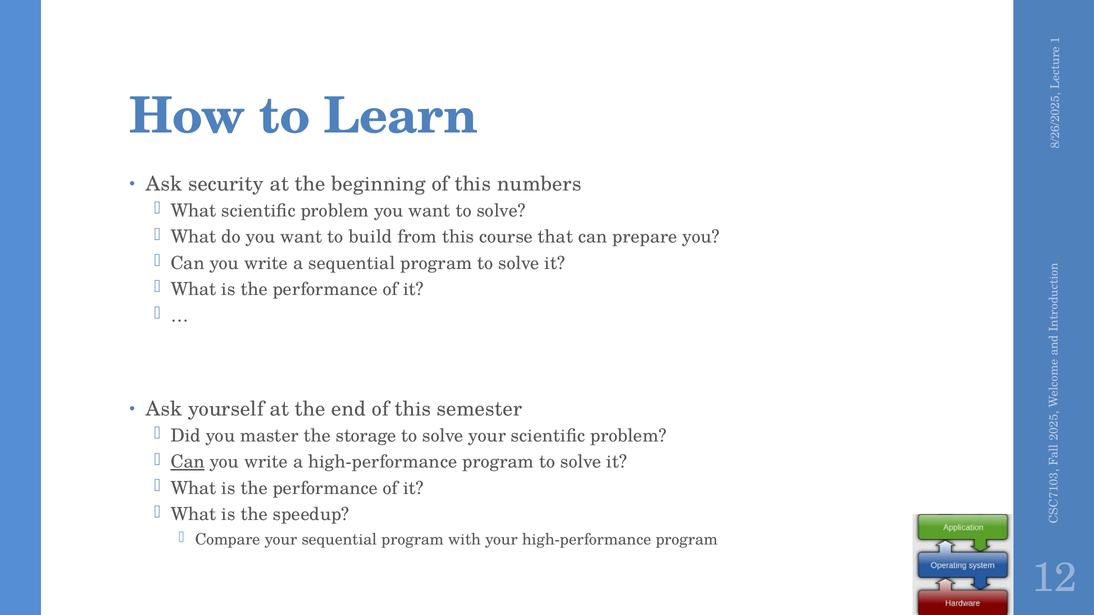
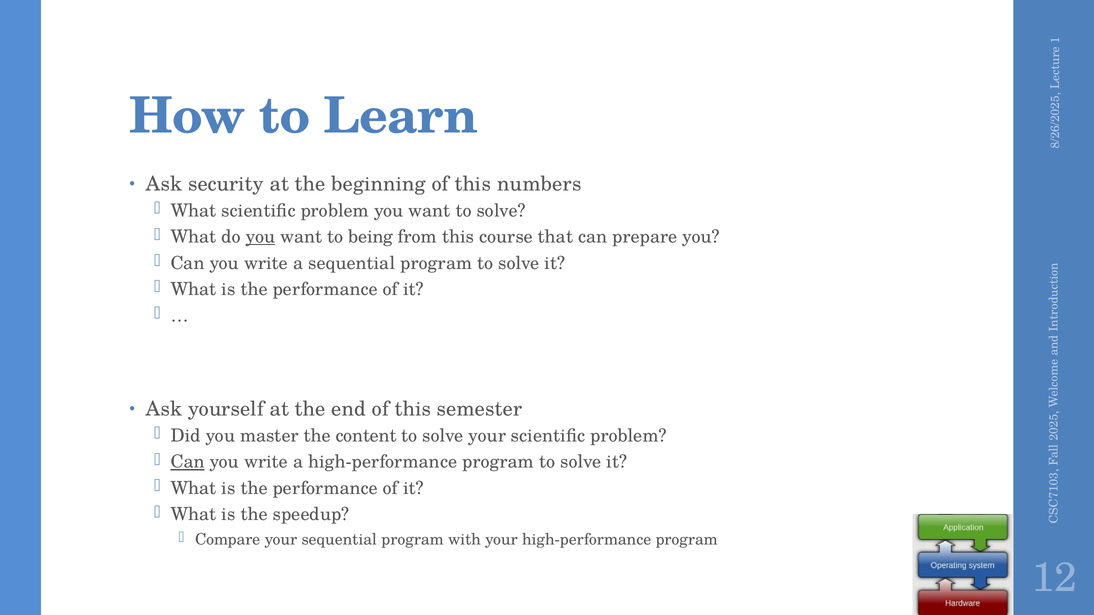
you underline: none -> present (261, 237)
build: build -> being (371, 237)
storage: storage -> content (366, 436)
